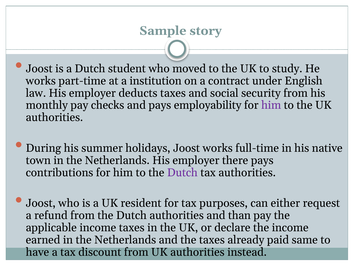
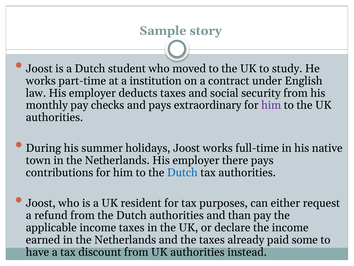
employability: employability -> extraordinary (208, 105)
Dutch colour: purple -> blue (182, 172)
same: same -> some (305, 239)
